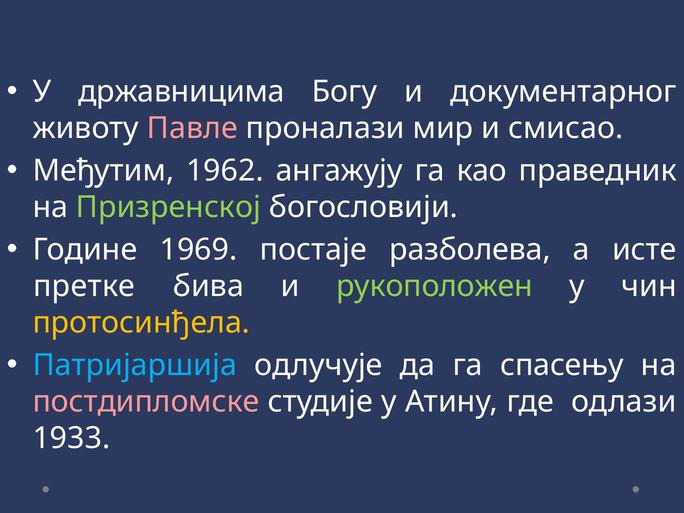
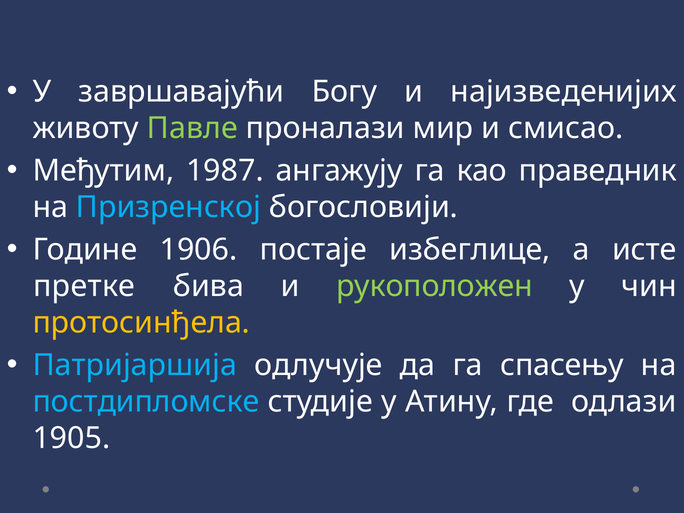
државницима: државницима -> завршавајући (181, 92)
документарног: документарног -> најизведенијих (564, 92)
Павле colour: pink -> light green (192, 128)
1962: 1962 -> 1987 (225, 171)
Призренској colour: light green -> light blue (168, 207)
1969: 1969 -> 1906 (199, 250)
разболева: разболева -> избеглице (470, 250)
постдипломске colour: pink -> light blue (146, 402)
1933: 1933 -> 1905 (71, 438)
